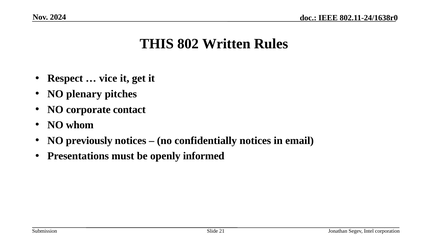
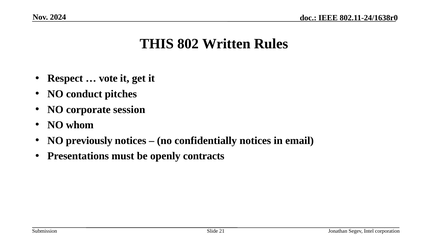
vice: vice -> vote (108, 78)
plenary: plenary -> conduct (84, 94)
contact: contact -> session (129, 109)
informed: informed -> contracts (204, 156)
